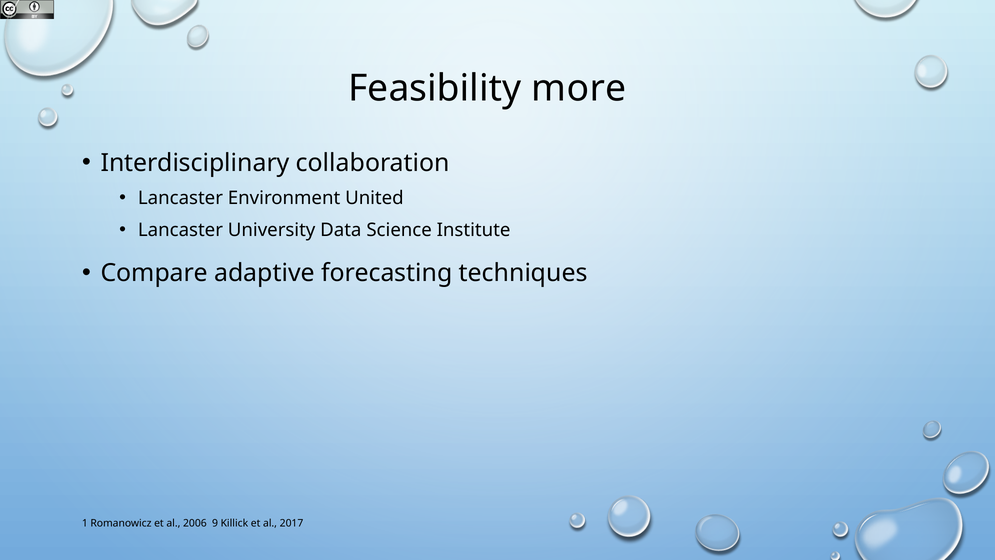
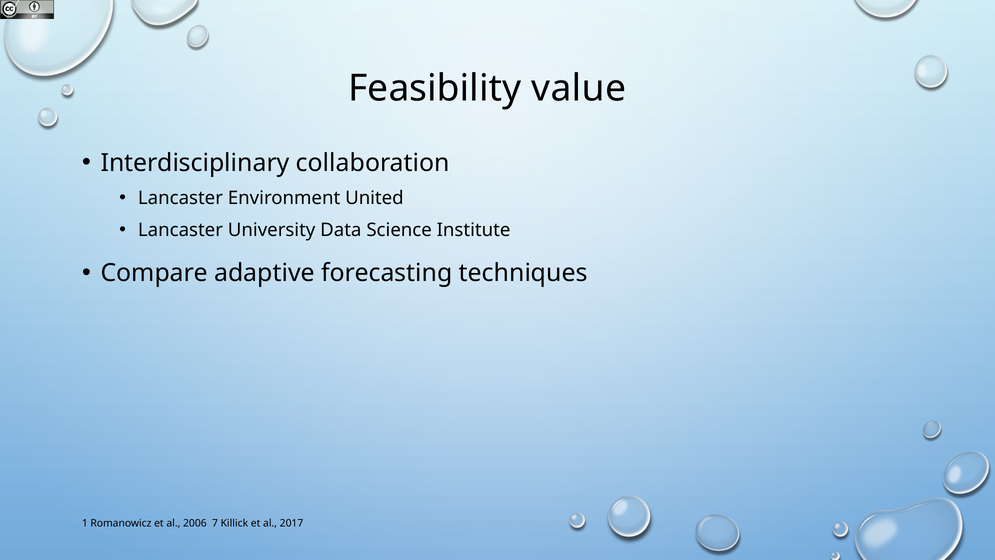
more: more -> value (579, 88)
9: 9 -> 7 (215, 523)
